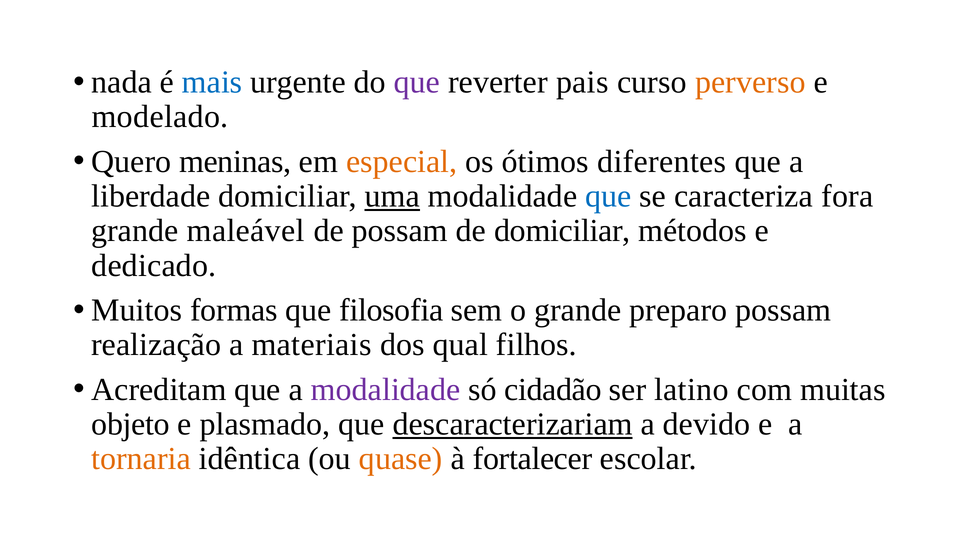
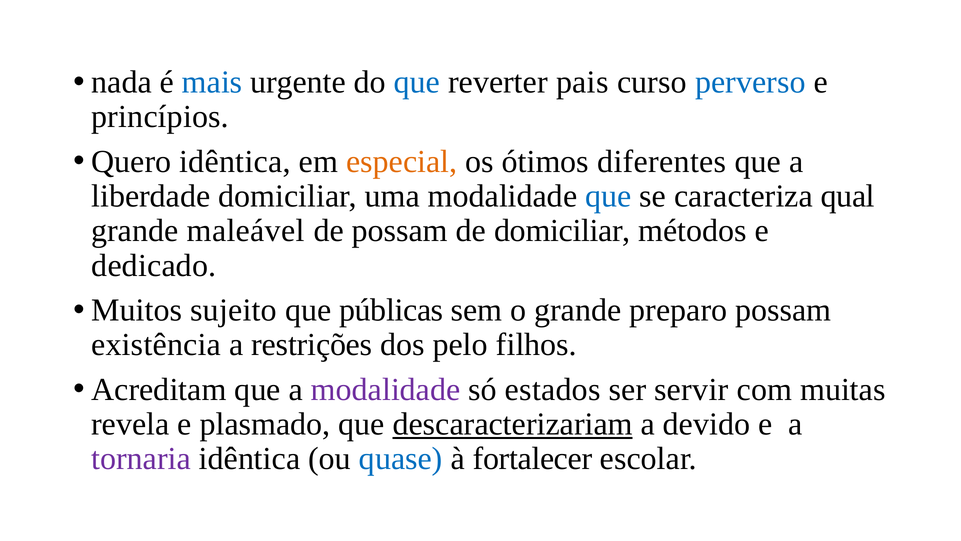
que colour: purple -> blue (417, 82)
perverso colour: orange -> blue (750, 82)
modelado: modelado -> princípios (160, 117)
Quero meninas: meninas -> idêntica (235, 161)
uma underline: present -> none (392, 196)
fora: fora -> qual (848, 196)
formas: formas -> sujeito (234, 310)
filosofia: filosofia -> públicas (391, 310)
realização: realização -> existência (156, 345)
materiais: materiais -> restrições (312, 345)
qual: qual -> pelo (460, 345)
cidadão: cidadão -> estados (553, 389)
latino: latino -> servir (691, 389)
objeto: objeto -> revela (130, 424)
tornaria colour: orange -> purple (141, 458)
quase colour: orange -> blue (401, 458)
